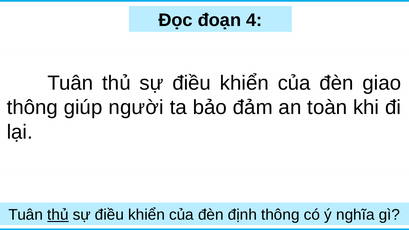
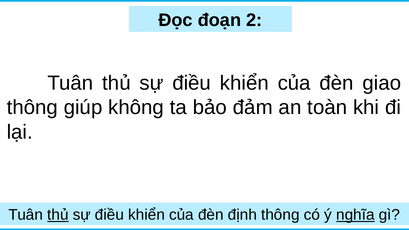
4: 4 -> 2 (254, 20)
người: người -> không (136, 108)
nghĩa underline: none -> present (355, 215)
